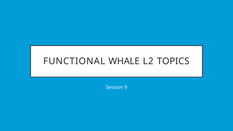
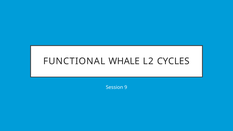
TOPICS: TOPICS -> CYCLES (173, 61)
